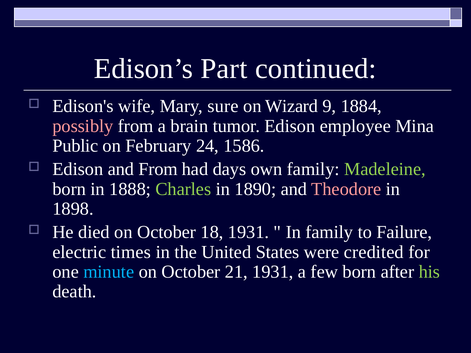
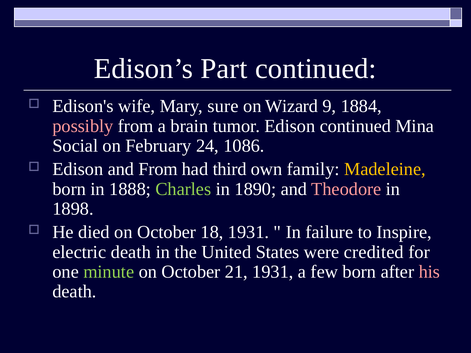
Edison employee: employee -> continued (355, 126)
Public: Public -> Social (75, 146)
1586: 1586 -> 1086 (244, 146)
days: days -> third (230, 169)
Madeleine colour: light green -> yellow (385, 169)
In family: family -> failure (329, 232)
Failure: Failure -> Inspire (404, 232)
electric times: times -> death (131, 252)
minute colour: light blue -> light green (109, 272)
his colour: light green -> pink (429, 272)
